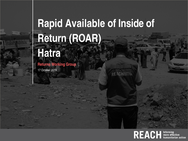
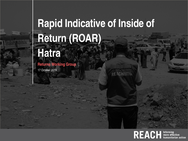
Available: Available -> Indicative (85, 23)
